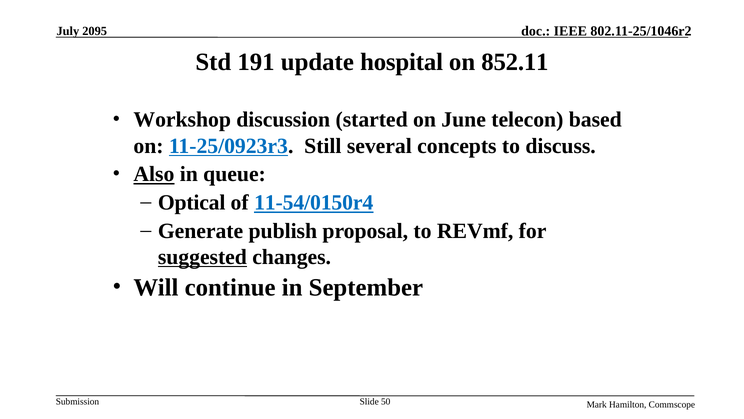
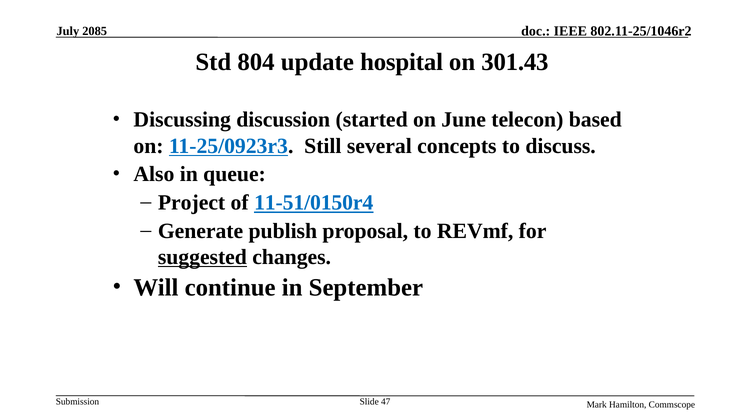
2095: 2095 -> 2085 (95, 31)
191: 191 -> 804 (256, 62)
852.11: 852.11 -> 301.43 (515, 62)
Workshop: Workshop -> Discussing (182, 120)
Also underline: present -> none (154, 174)
Optical: Optical -> Project (192, 202)
11-54/0150r4: 11-54/0150r4 -> 11-51/0150r4 (314, 202)
50: 50 -> 47 (386, 401)
